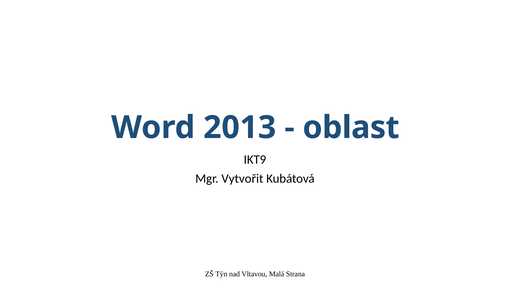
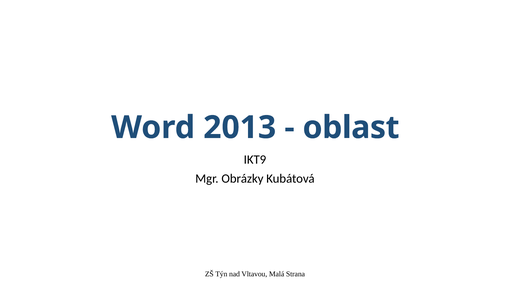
Vytvořit: Vytvořit -> Obrázky (242, 178)
